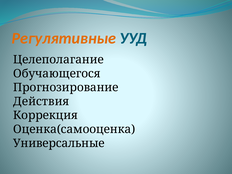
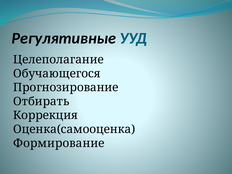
Регулятивные colour: orange -> black (64, 38)
Действия: Действия -> Отбирать (41, 101)
Универсальные: Универсальные -> Формирование (59, 143)
